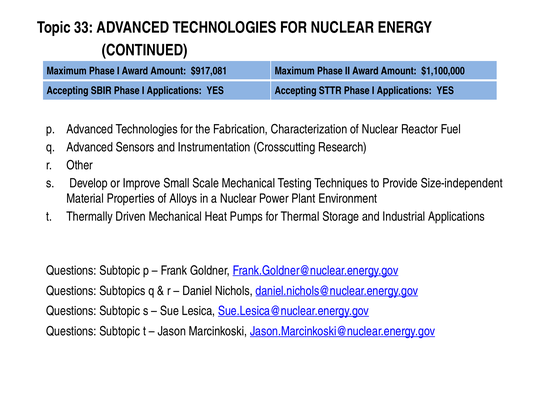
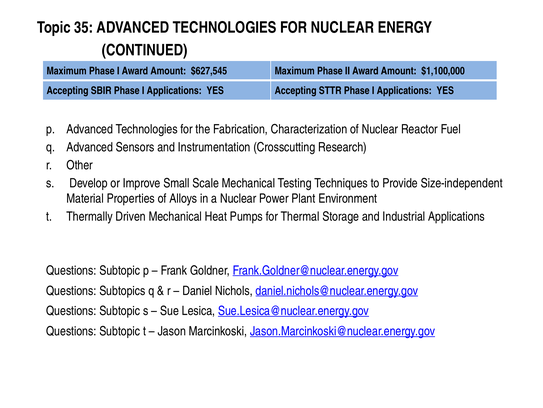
33: 33 -> 35 (84, 28)
$917,081: $917,081 -> $627,545 (209, 71)
